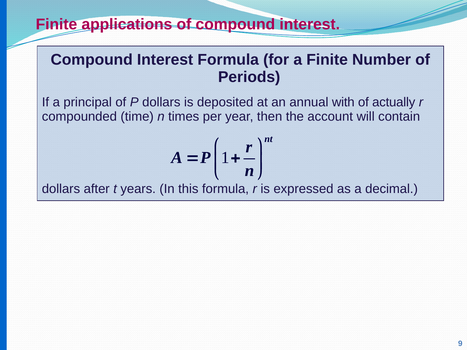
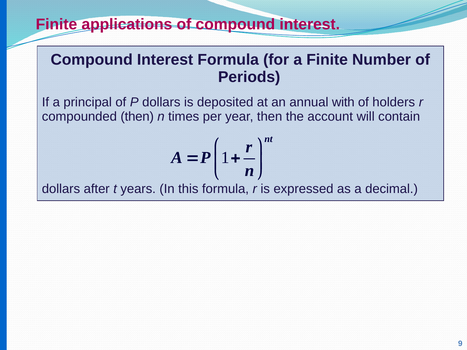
actually: actually -> holders (394, 102)
compounded time: time -> then (137, 117)
